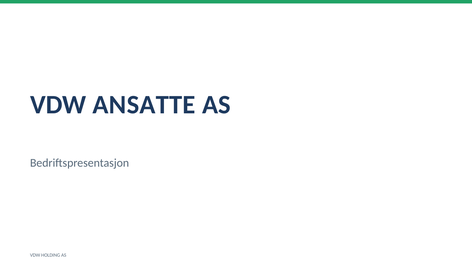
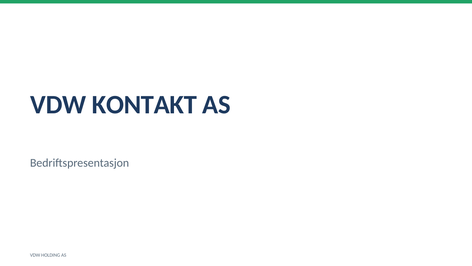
ANSATTE: ANSATTE -> KONTAKT (144, 105)
